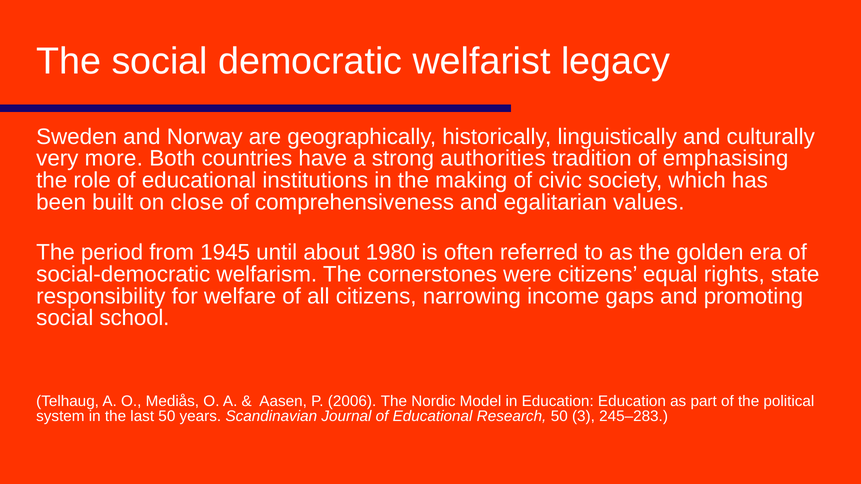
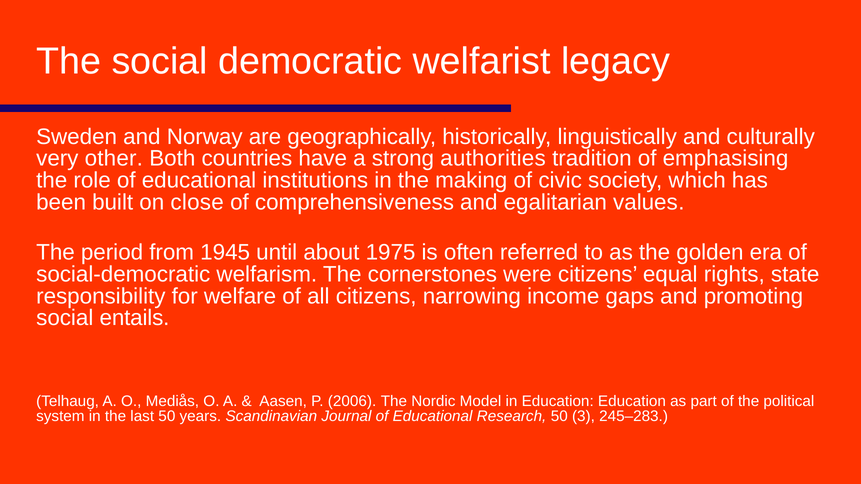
more: more -> other (114, 159)
1980: 1980 -> 1975 (391, 253)
school: school -> entails (134, 318)
